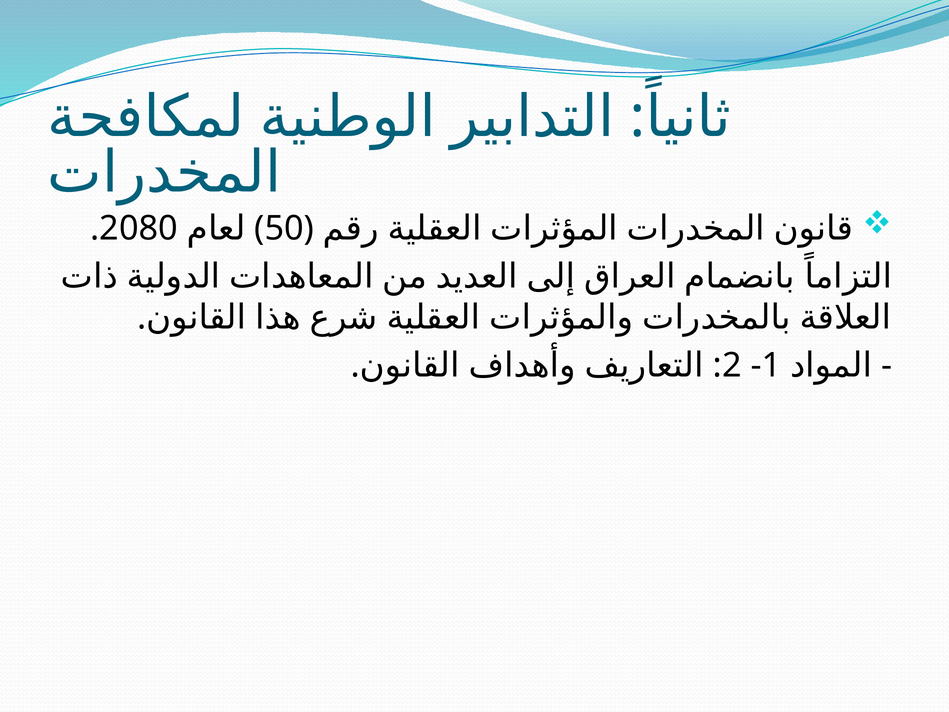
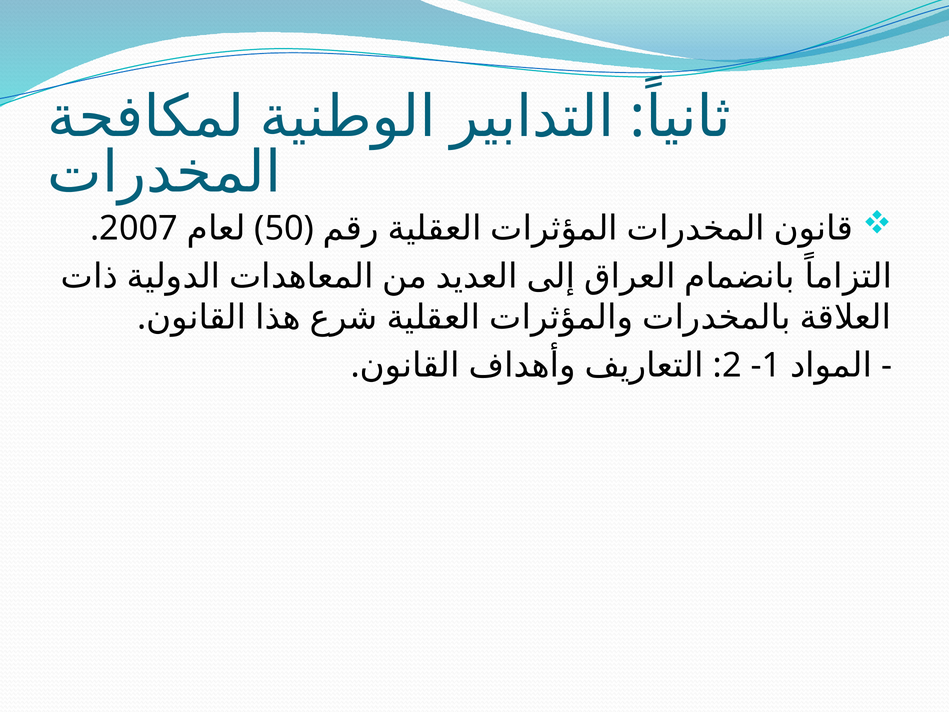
2080: 2080 -> 2007 (139, 228)
